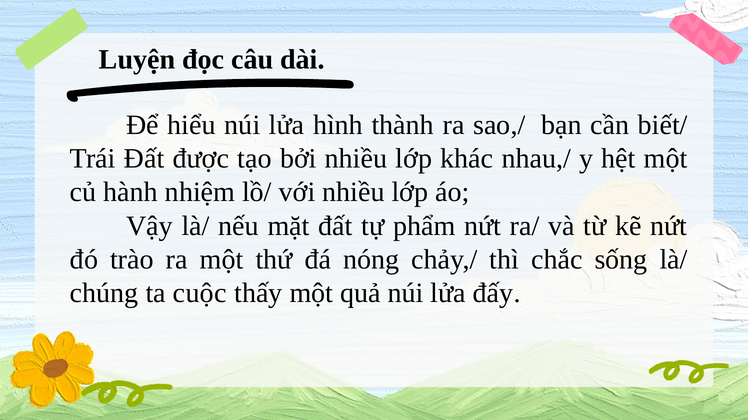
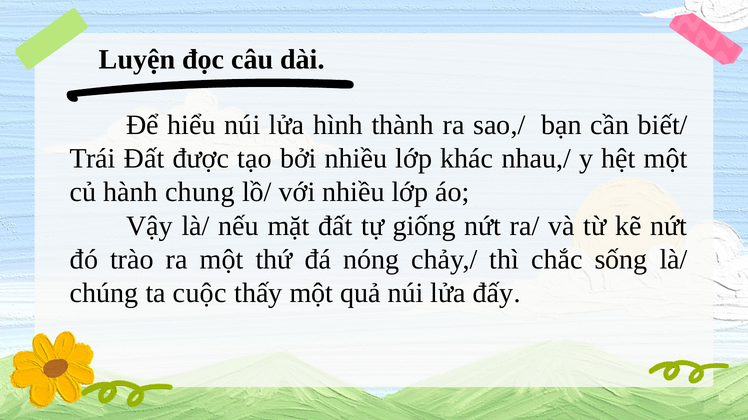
nhiệm: nhiệm -> chung (200, 193)
phẩm: phẩm -> giống (424, 226)
